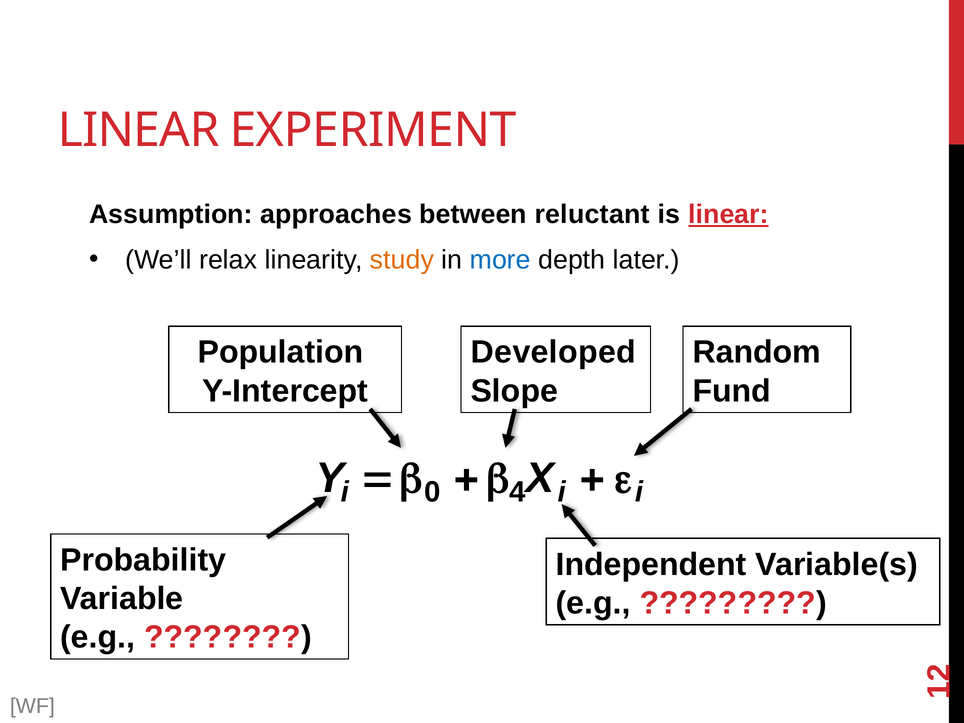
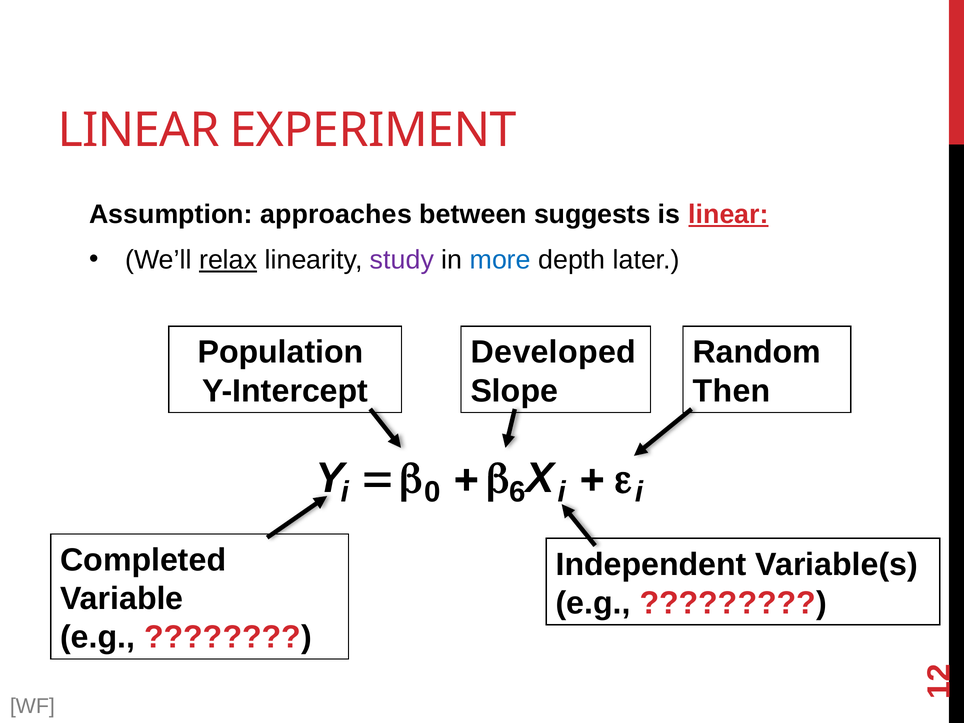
reluctant: reluctant -> suggests (592, 214)
relax underline: none -> present (228, 260)
study colour: orange -> purple (402, 260)
Fund: Fund -> Then (732, 391)
4: 4 -> 6 (517, 492)
Probability: Probability -> Completed (143, 560)
